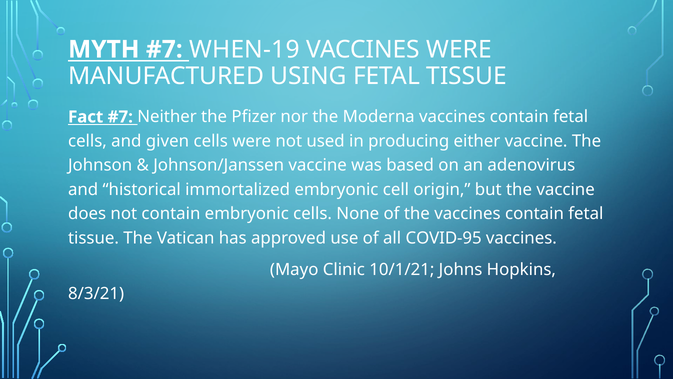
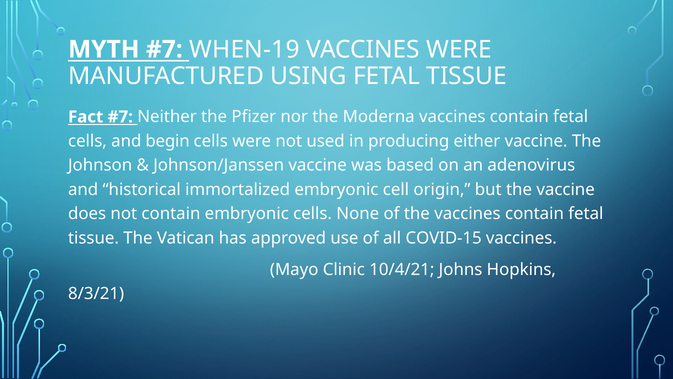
given: given -> begin (168, 141)
COVID-95: COVID-95 -> COVID-15 (444, 238)
10/1/21: 10/1/21 -> 10/4/21 (402, 269)
